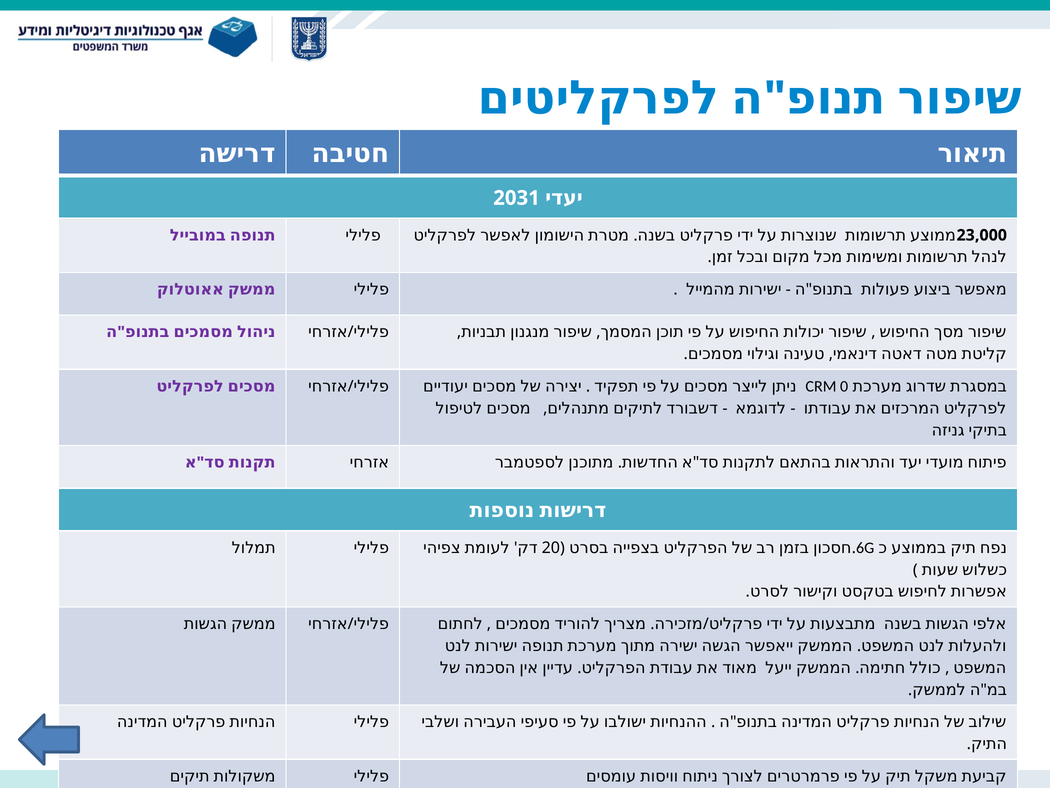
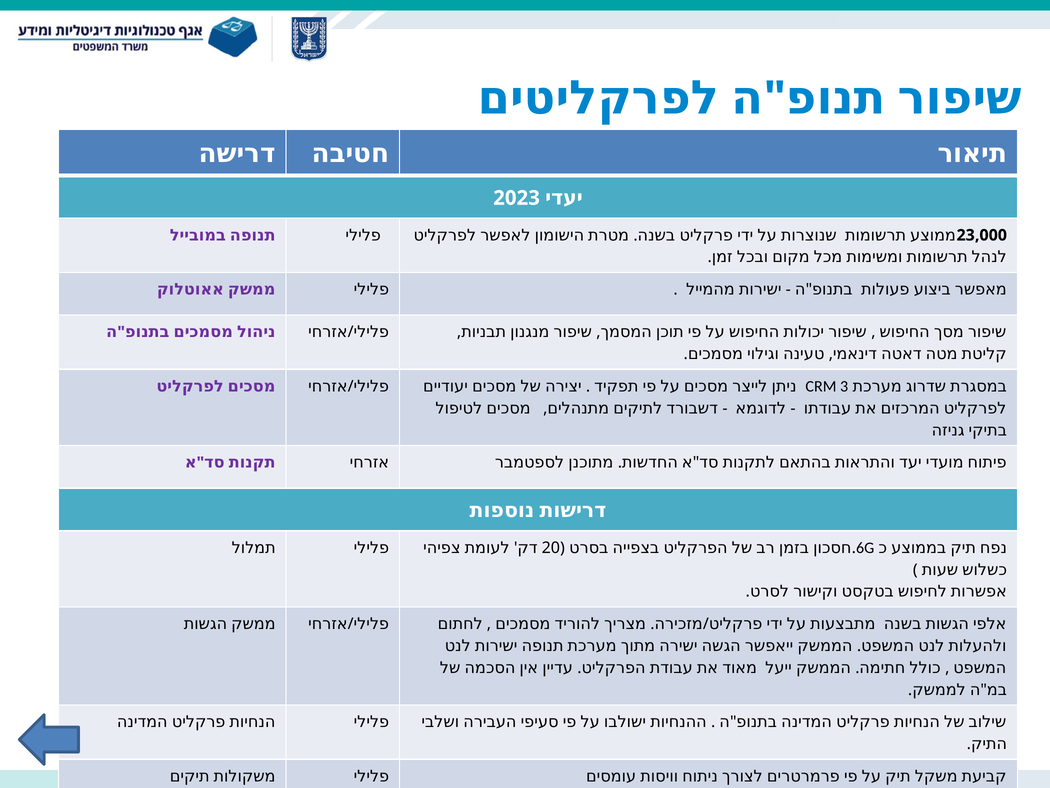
2031: 2031 -> 2023 (517, 198)
0: 0 -> 3 (844, 386)
